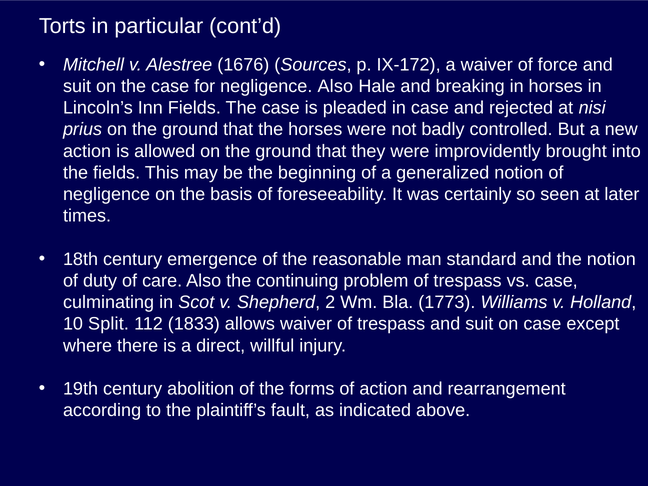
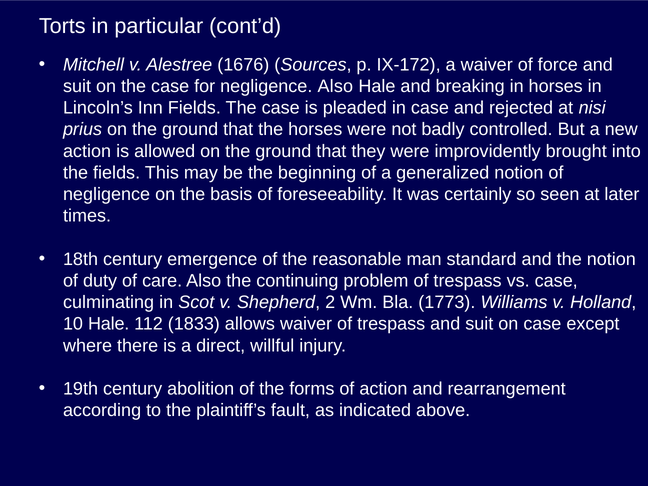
10 Split: Split -> Hale (109, 324)
